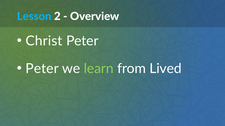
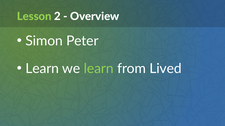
Lesson colour: light blue -> light green (34, 16)
Christ: Christ -> Simon (44, 41)
Peter: Peter -> Learn (42, 69)
